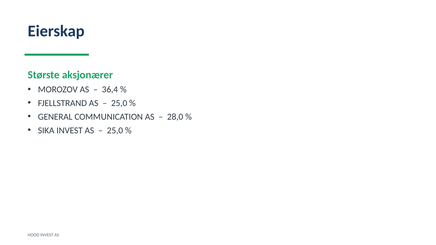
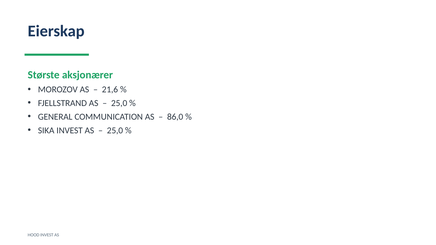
36,4: 36,4 -> 21,6 (110, 90)
28,0: 28,0 -> 86,0 (175, 117)
